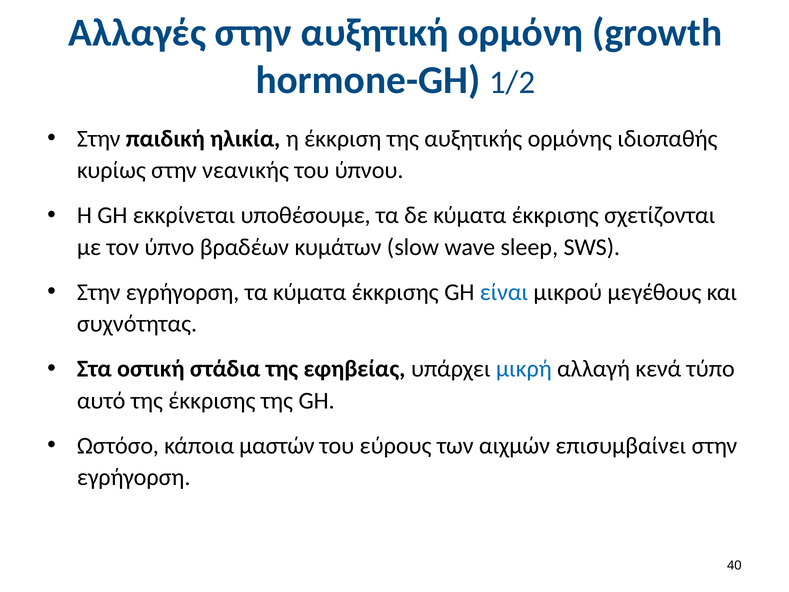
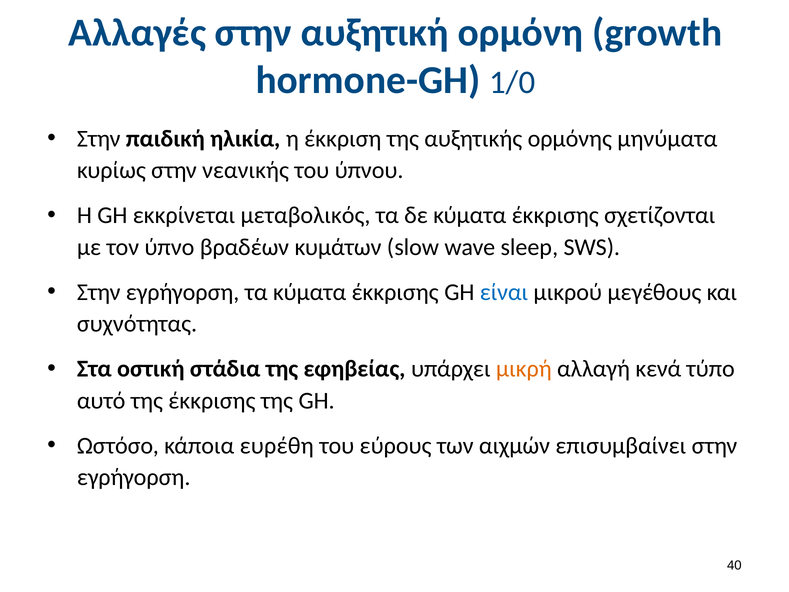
1/2: 1/2 -> 1/0 (512, 82)
ιδιοπαθής: ιδιοπαθής -> μηνύματα (667, 139)
υποθέσουμε: υποθέσουμε -> μεταβολικός (305, 215)
μικρή colour: blue -> orange (524, 369)
μαστών: μαστών -> ευρέθη (277, 445)
